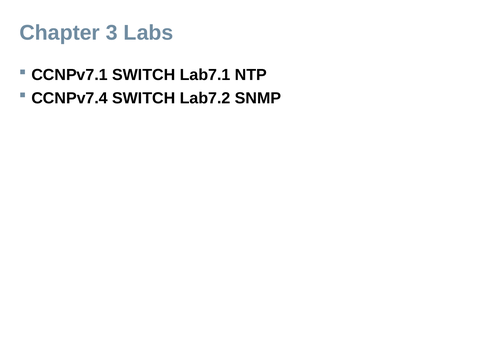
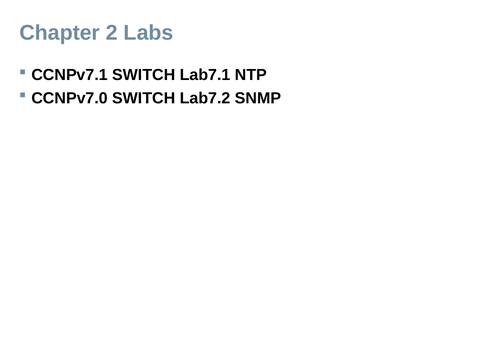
3: 3 -> 2 (112, 33)
CCNPv7.4: CCNPv7.4 -> CCNPv7.0 (70, 98)
